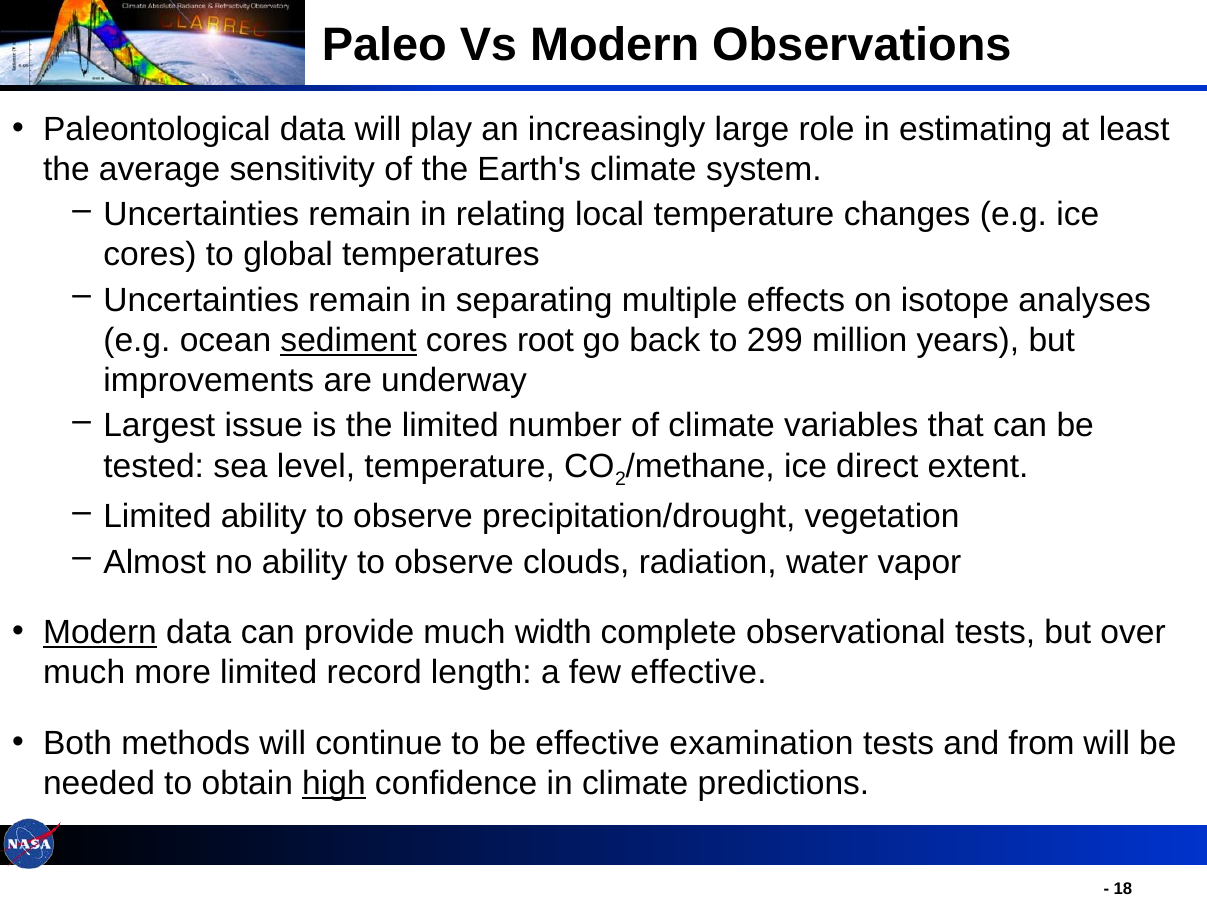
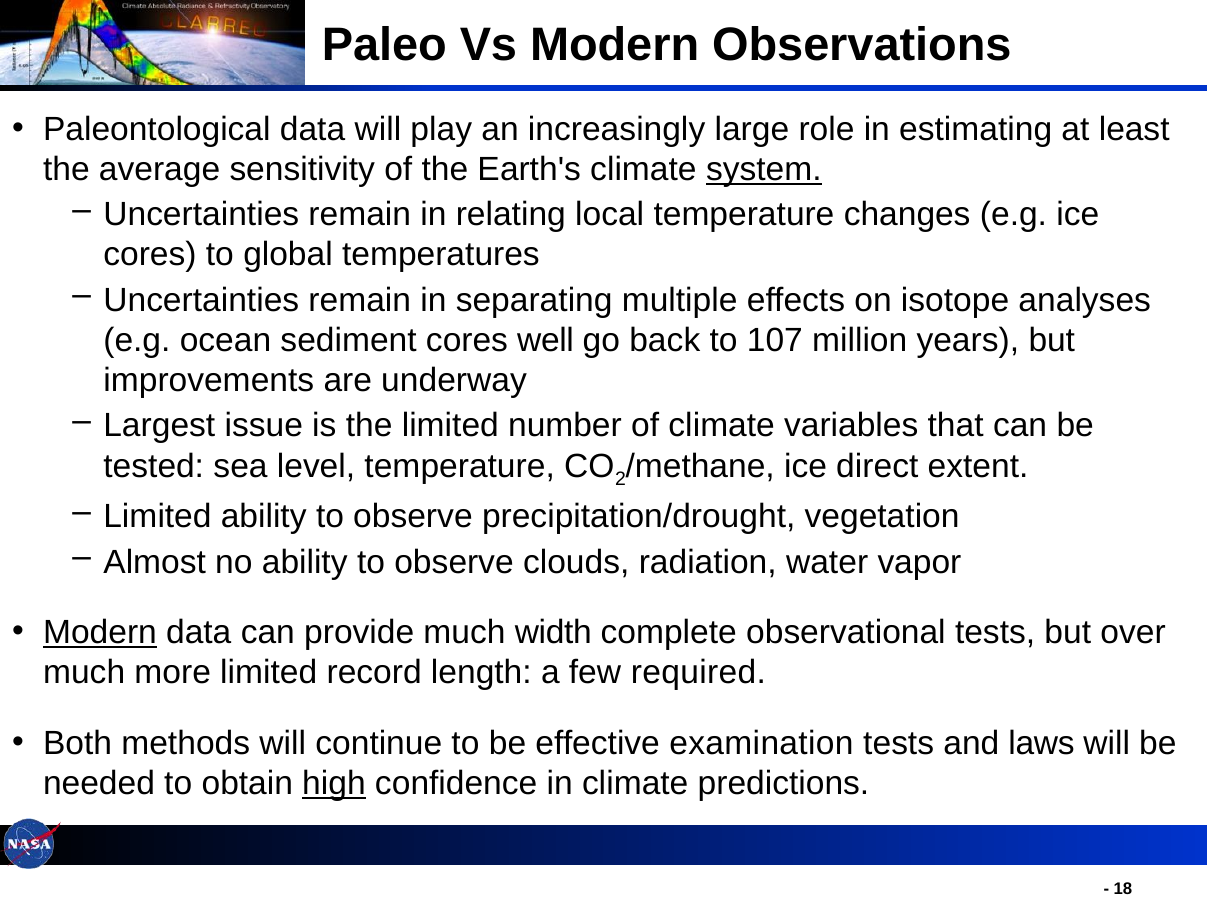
system underline: none -> present (764, 169)
sediment underline: present -> none (349, 340)
root: root -> well (546, 340)
299: 299 -> 107 (775, 340)
few effective: effective -> required (698, 673)
from: from -> laws (1042, 743)
